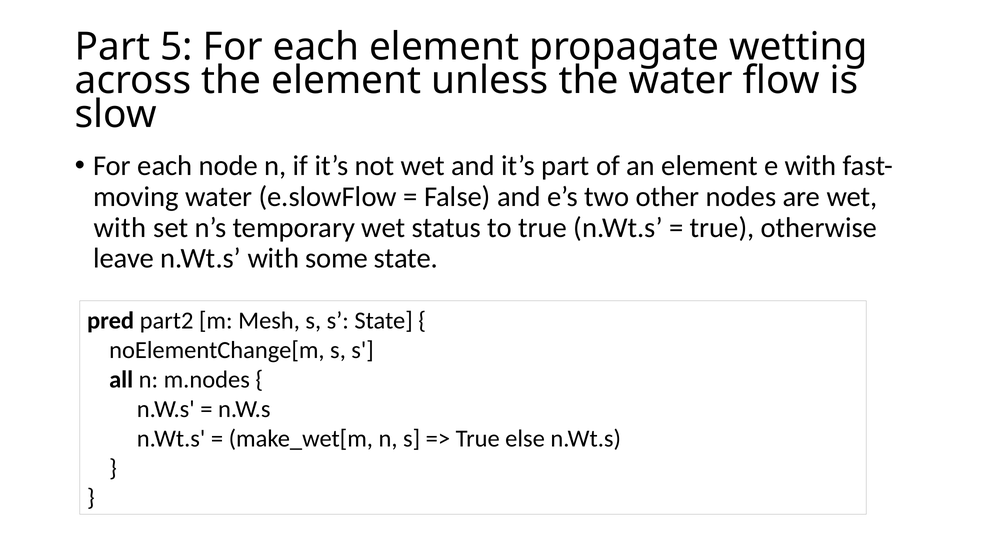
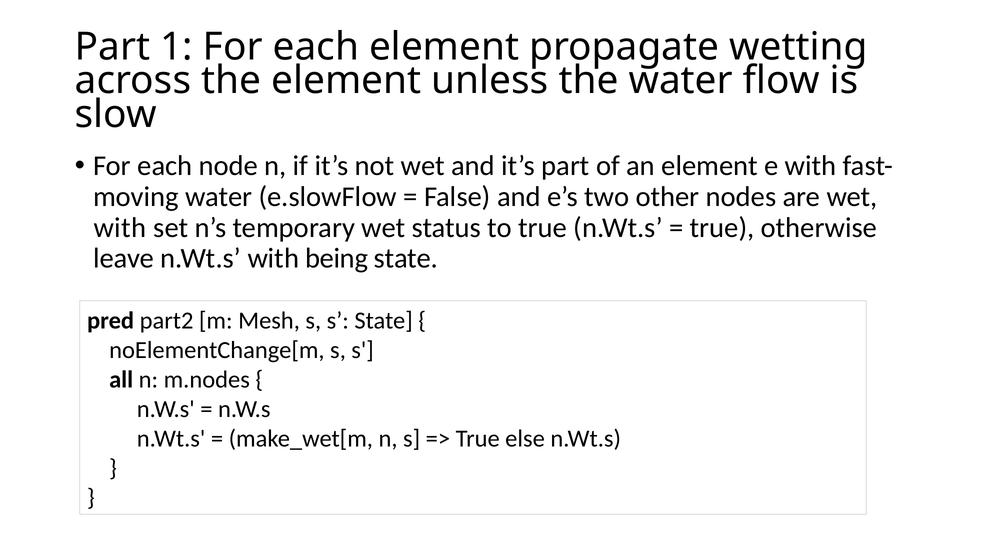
5: 5 -> 1 (177, 47)
some: some -> being (337, 258)
